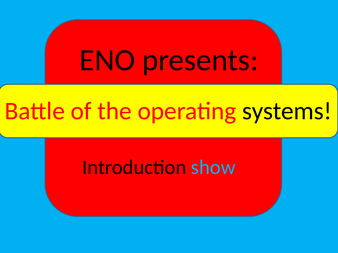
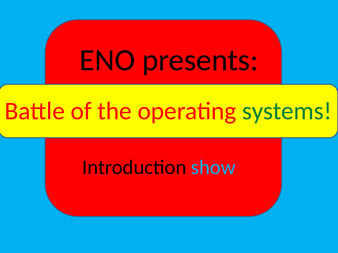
systems colour: black -> green (287, 111)
